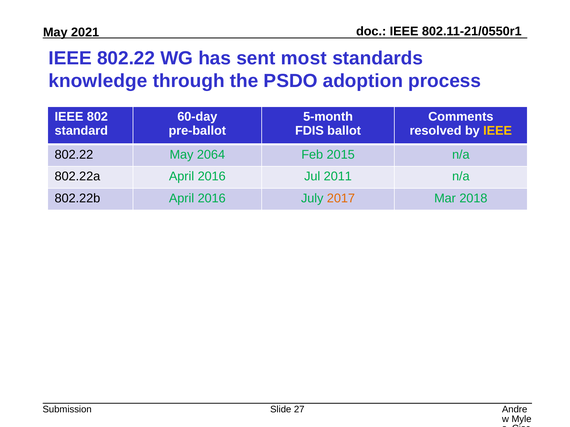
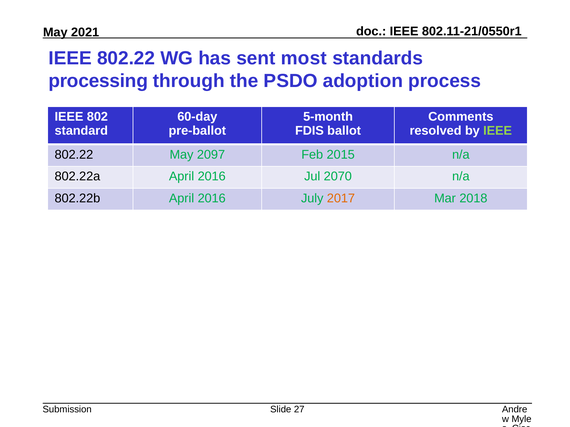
knowledge: knowledge -> processing (98, 81)
IEEE colour: yellow -> light green (498, 131)
2064: 2064 -> 2097 (211, 155)
2011: 2011 -> 2070 (338, 177)
